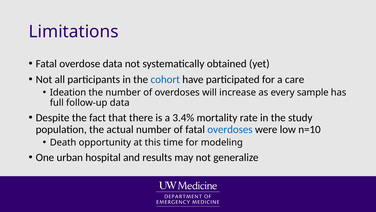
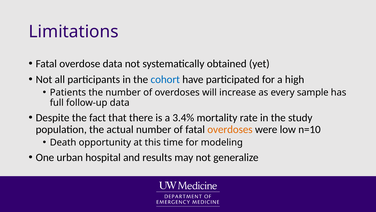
care: care -> high (295, 79)
Ideation: Ideation -> Patients (68, 92)
overdoses colour: blue -> orange (230, 129)
